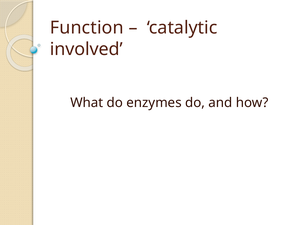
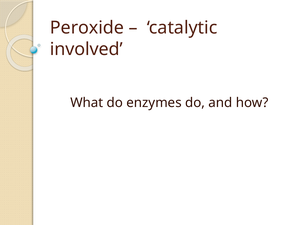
Function: Function -> Peroxide (87, 28)
